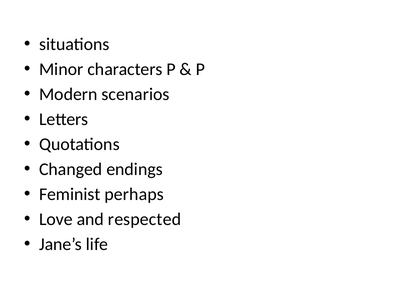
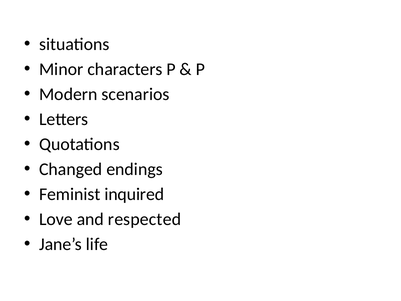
perhaps: perhaps -> inquired (134, 194)
